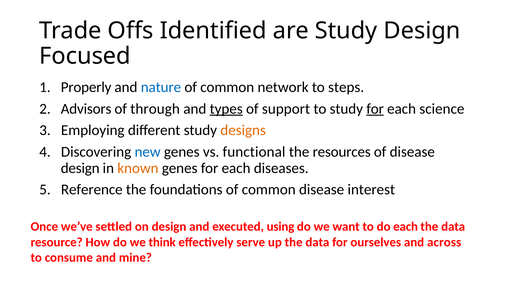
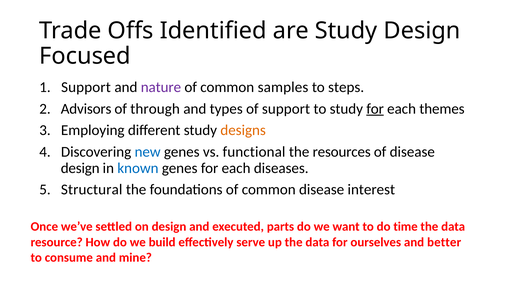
Properly: Properly -> Support (86, 87)
nature colour: blue -> purple (161, 87)
network: network -> samples (283, 87)
types underline: present -> none (226, 109)
science: science -> themes (442, 109)
known colour: orange -> blue (138, 168)
Reference: Reference -> Structural (92, 189)
using: using -> parts (280, 226)
do each: each -> time (406, 226)
think: think -> build (162, 242)
across: across -> better (444, 242)
